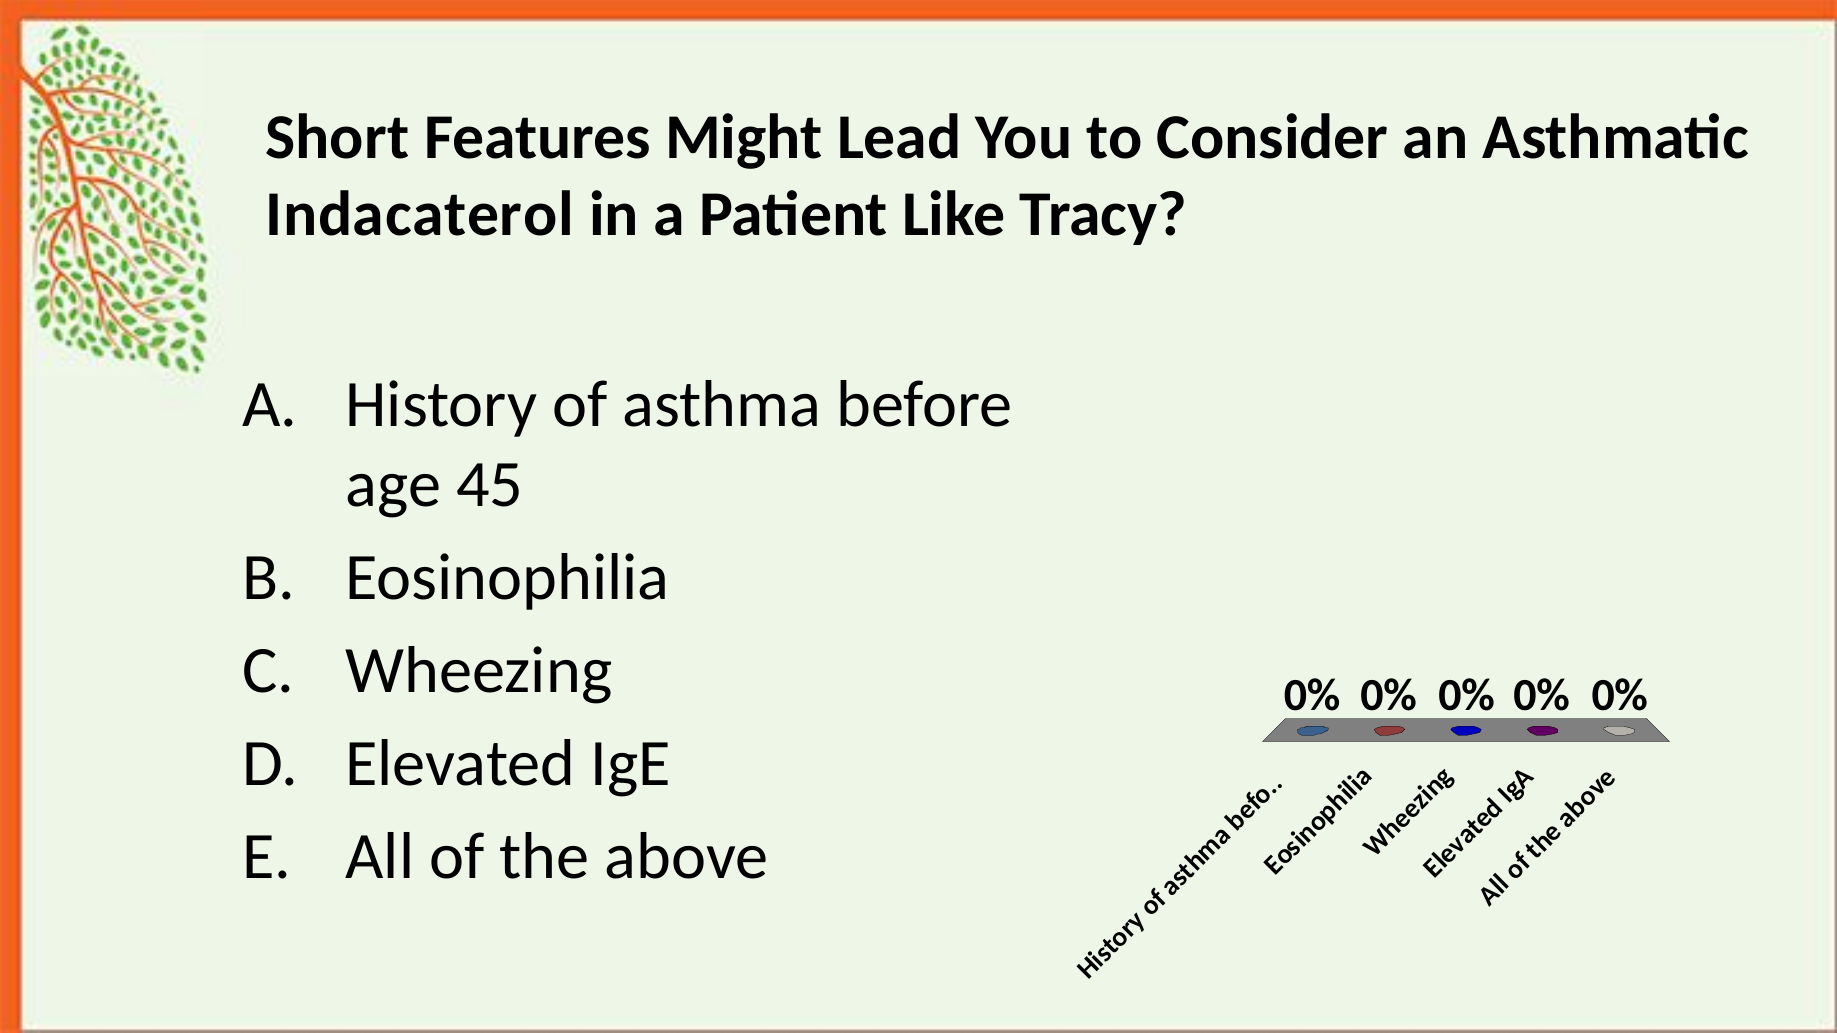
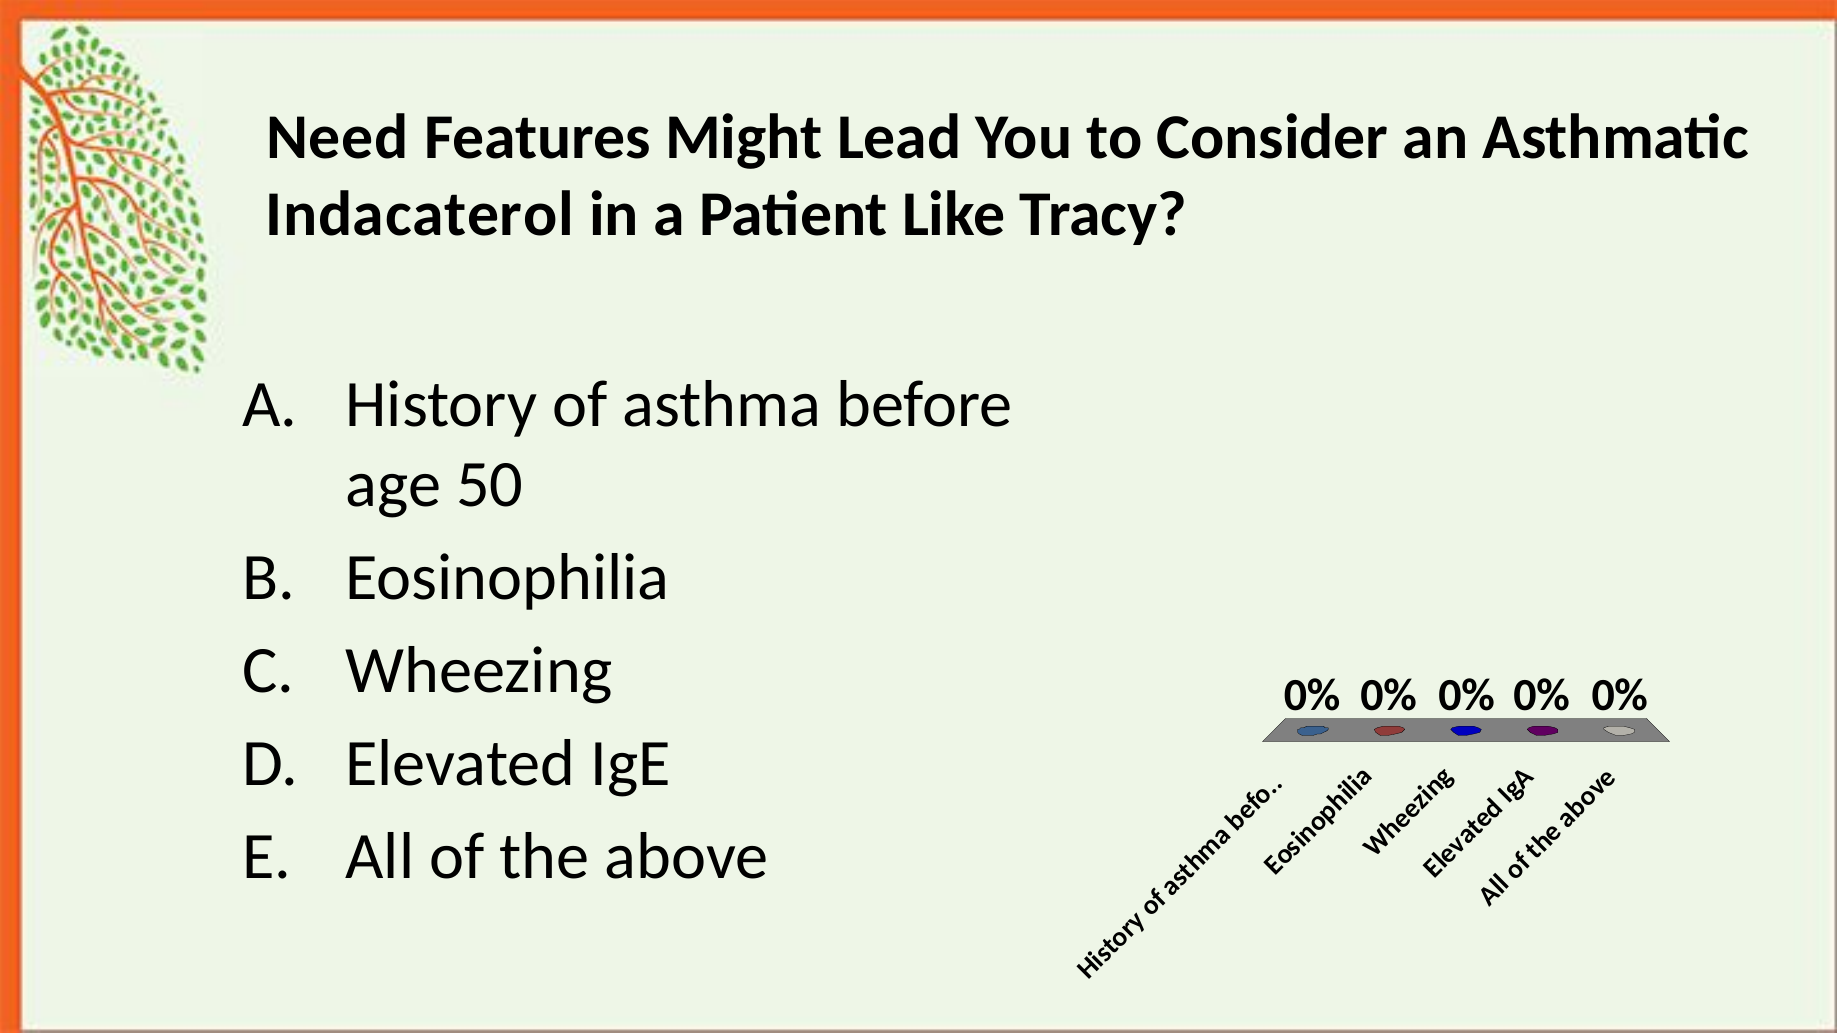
Short: Short -> Need (337, 138)
45: 45 -> 50 (490, 485)
